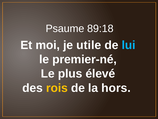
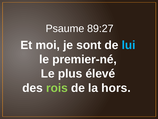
89:18: 89:18 -> 89:27 (100, 29)
utile: utile -> sont (89, 45)
rois colour: yellow -> light green (57, 88)
